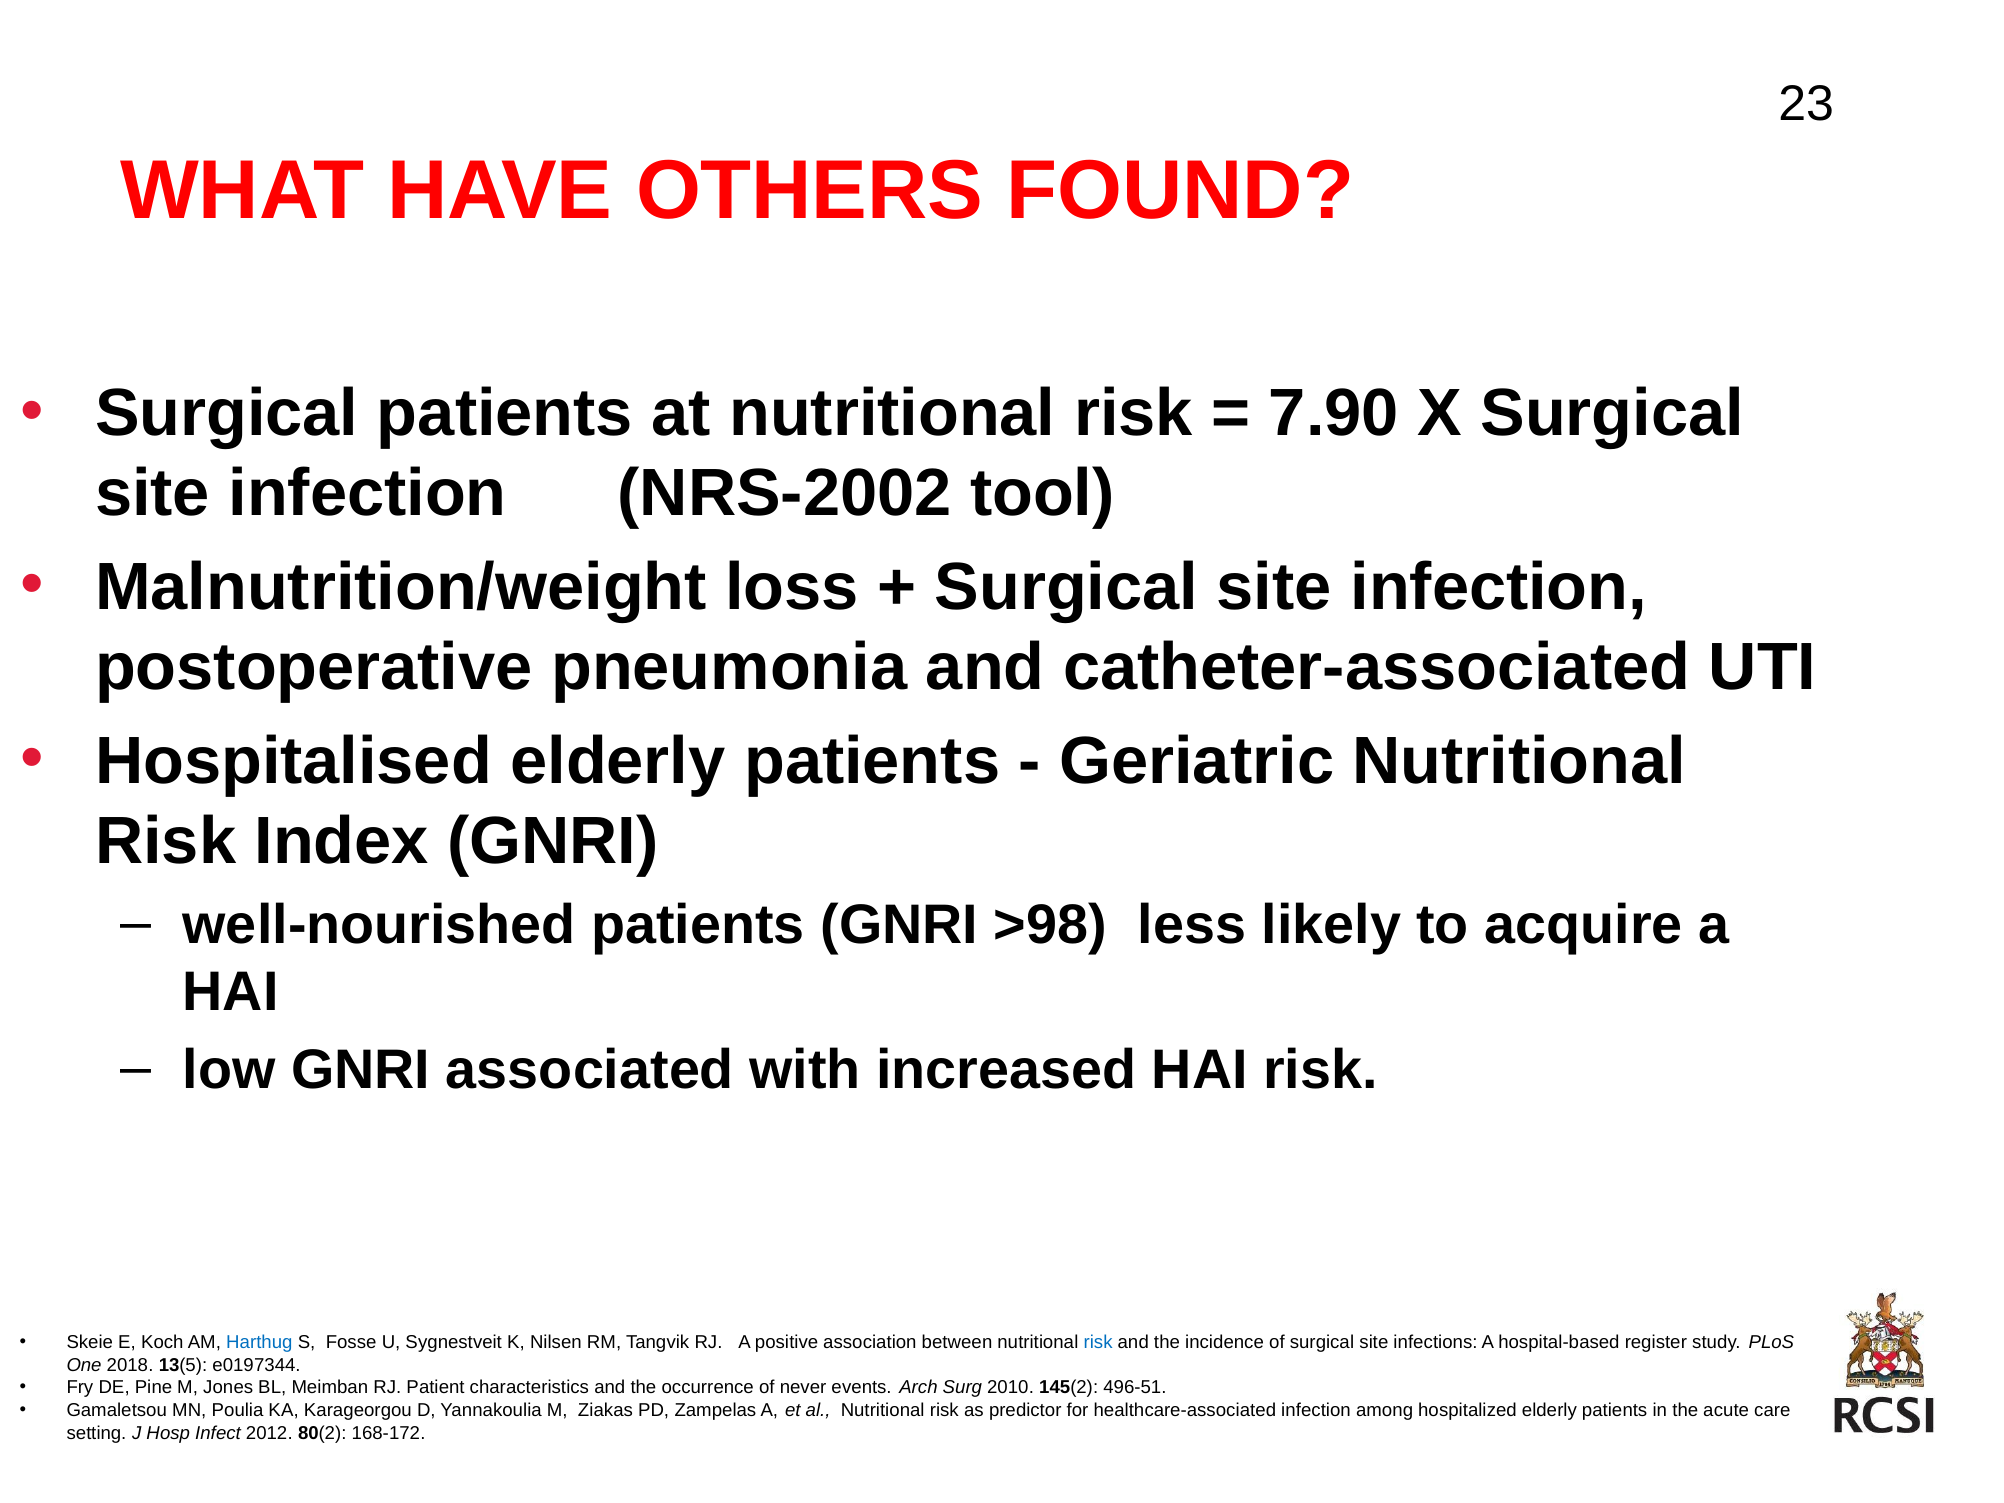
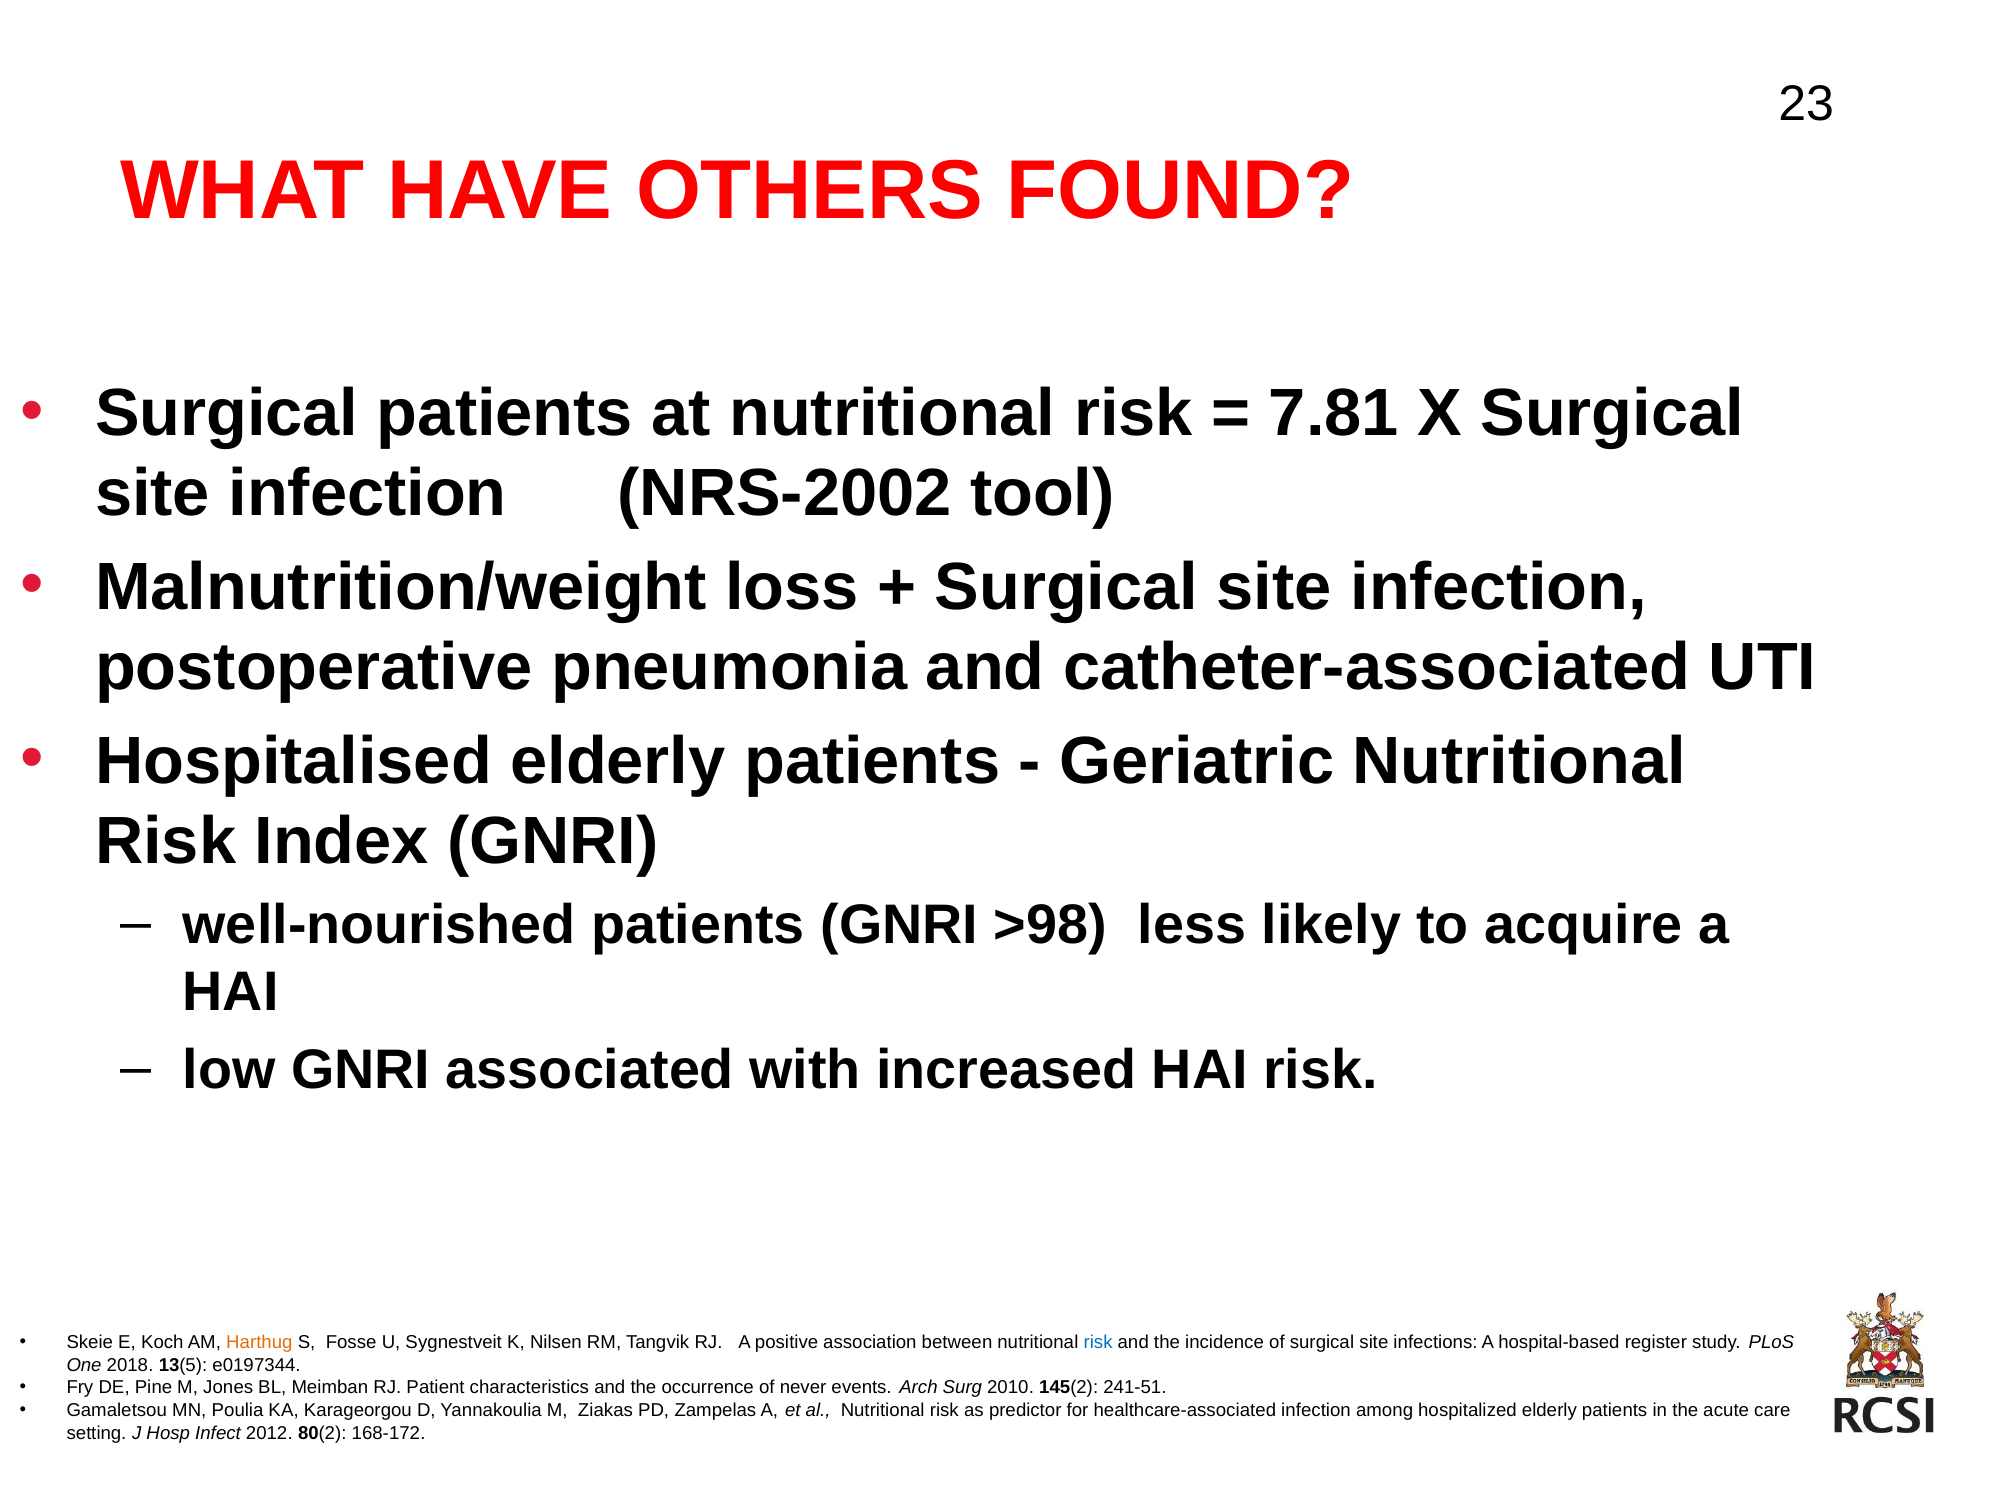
7.90: 7.90 -> 7.81 (1334, 414)
Harthug colour: blue -> orange (259, 1343)
496-51: 496-51 -> 241-51 (1135, 1388)
